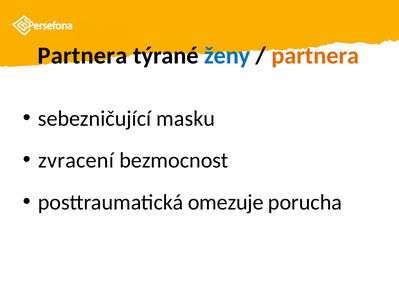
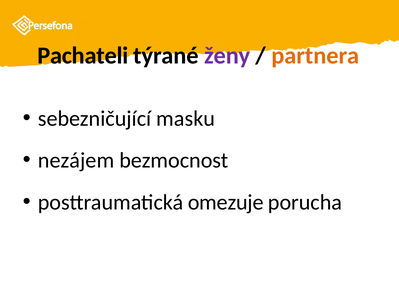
Partnera: Partnera -> Pachateli (83, 56)
ženy colour: blue -> purple (227, 56)
zvracení: zvracení -> nezájem (76, 160)
